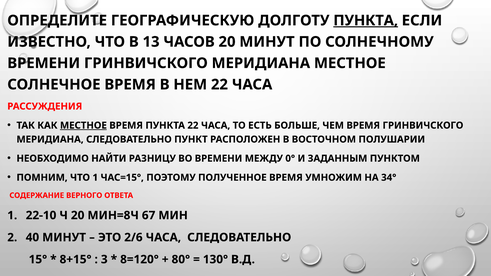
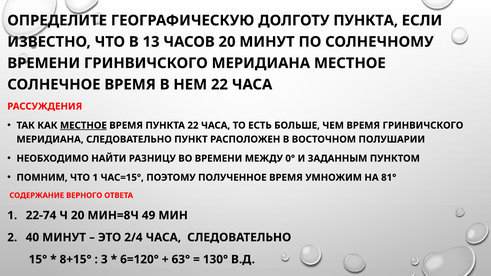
ПУНКТА underline: present -> none (366, 21)
34°: 34° -> 81° (389, 178)
22-10: 22-10 -> 22-74 (41, 216)
67: 67 -> 49 (149, 216)
2/6: 2/6 -> 2/4 (133, 238)
8=120°: 8=120° -> 6=120° (139, 260)
80°: 80° -> 63° (181, 260)
